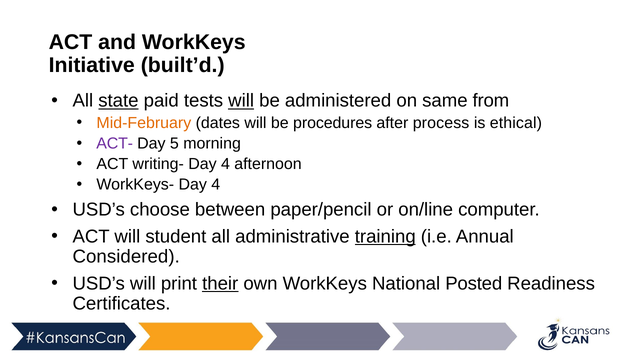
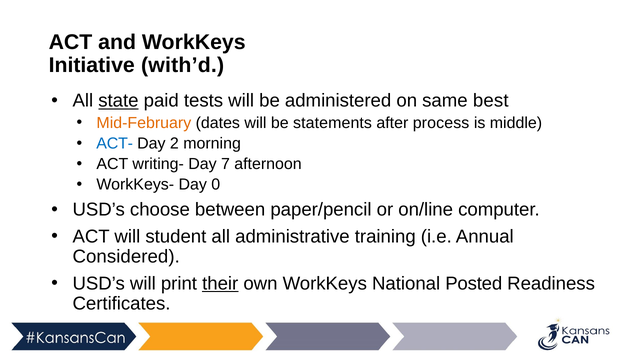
built’d: built’d -> with’d (183, 65)
will underline: present -> none (241, 101)
from: from -> best (491, 101)
procedures: procedures -> statements (333, 123)
ethical: ethical -> middle (516, 123)
ACT- colour: purple -> blue (115, 143)
5: 5 -> 2 (174, 143)
writing- Day 4: 4 -> 7 (225, 164)
WorkKeys- Day 4: 4 -> 0 (216, 184)
training underline: present -> none (385, 236)
